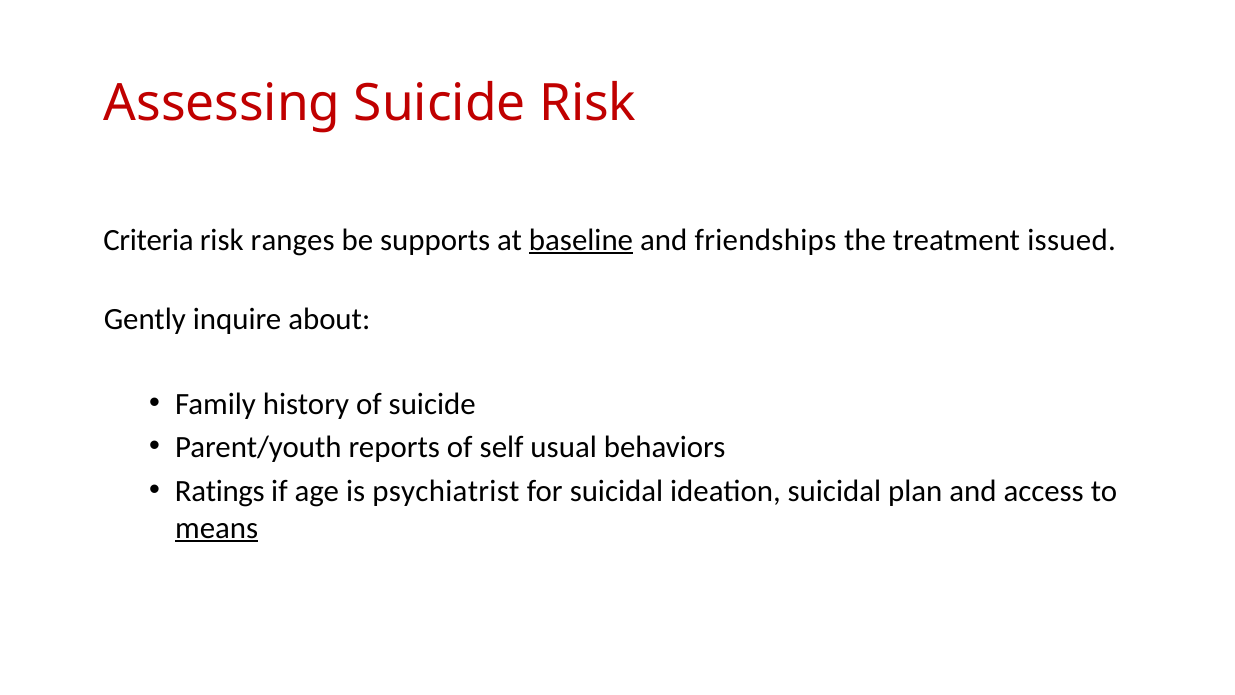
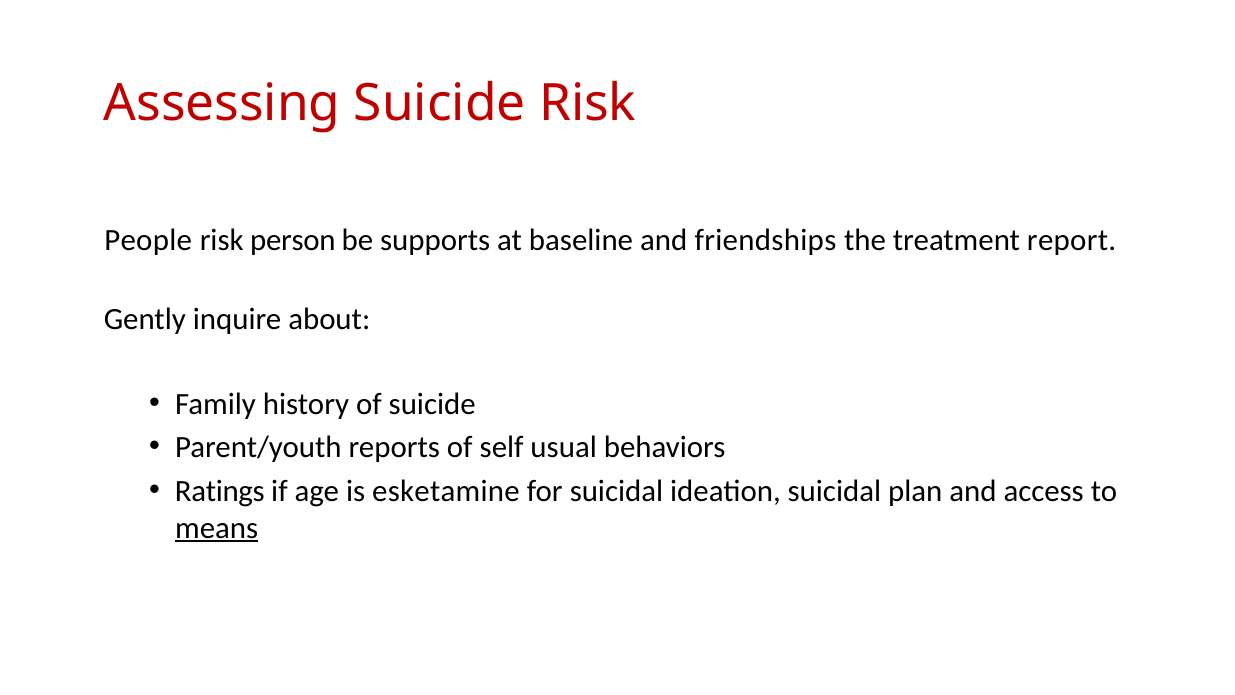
Criteria: Criteria -> People (148, 240)
ranges: ranges -> person (293, 240)
baseline underline: present -> none (581, 240)
issued: issued -> report (1072, 240)
psychiatrist: psychiatrist -> esketamine (446, 491)
